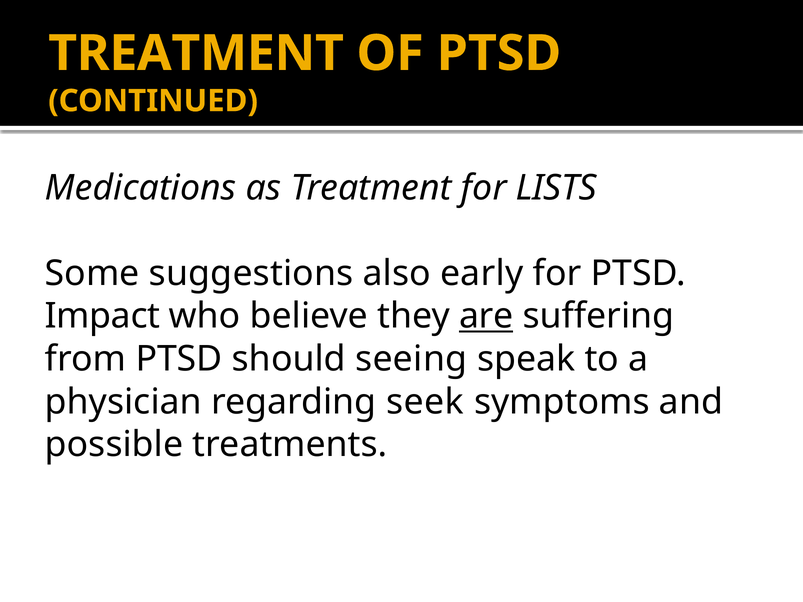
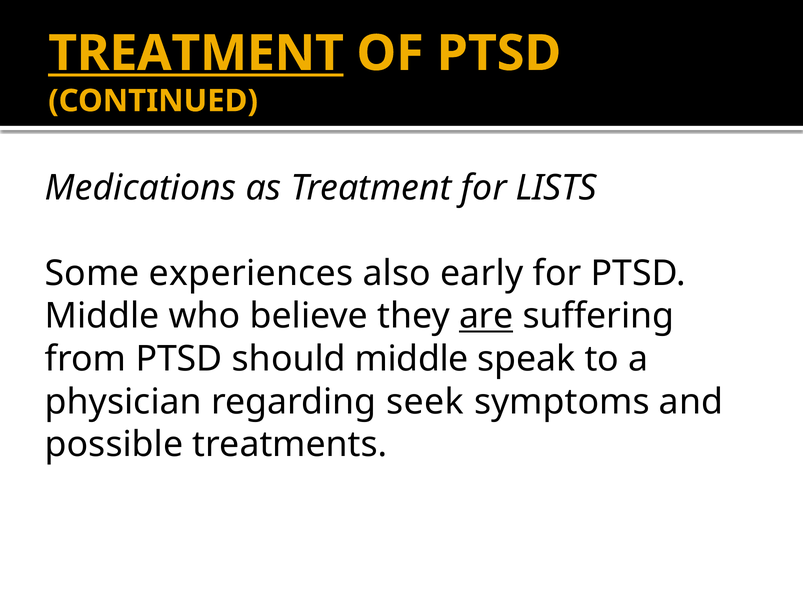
TREATMENT underline: none -> present (196, 53)
suggestions: suggestions -> experiences (251, 274)
Impact: Impact -> Middle (102, 316)
should seeing: seeing -> middle (412, 359)
